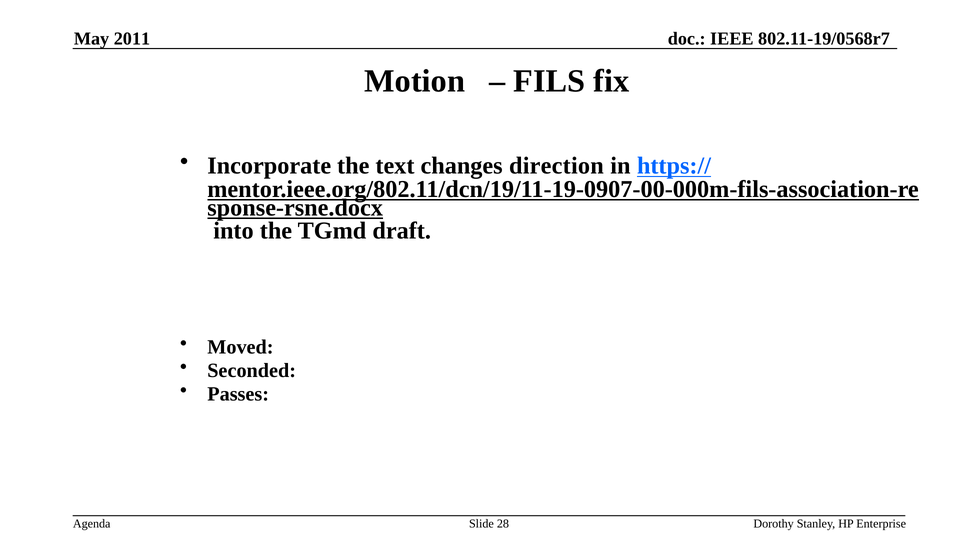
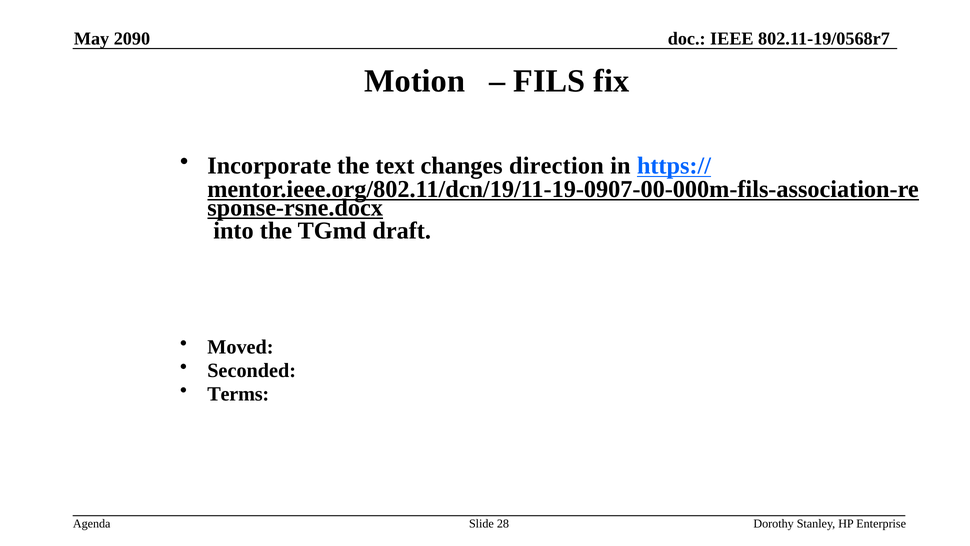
2011: 2011 -> 2090 (132, 39)
Passes: Passes -> Terms (238, 394)
